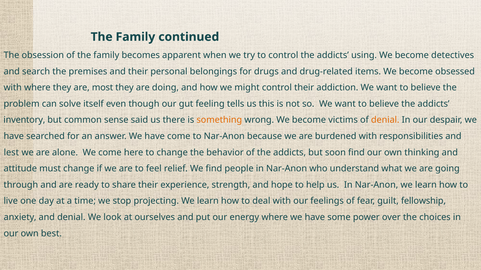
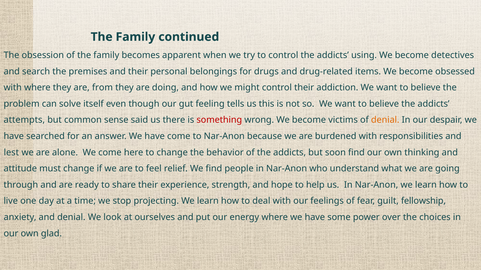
most: most -> from (102, 88)
inventory: inventory -> attempts (24, 120)
something colour: orange -> red (219, 120)
best: best -> glad (51, 234)
